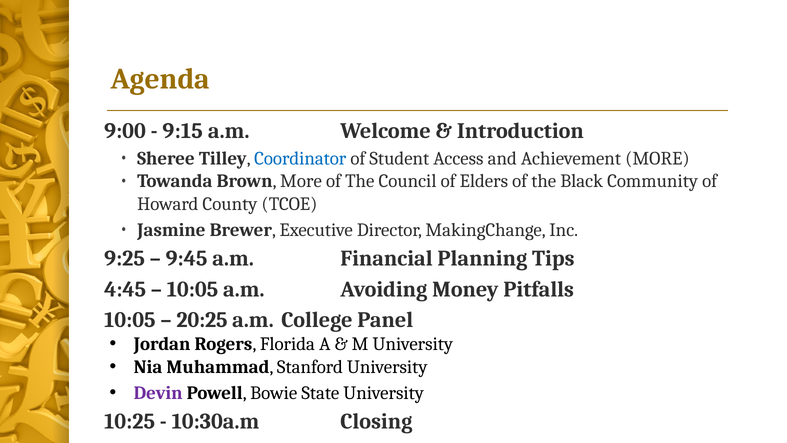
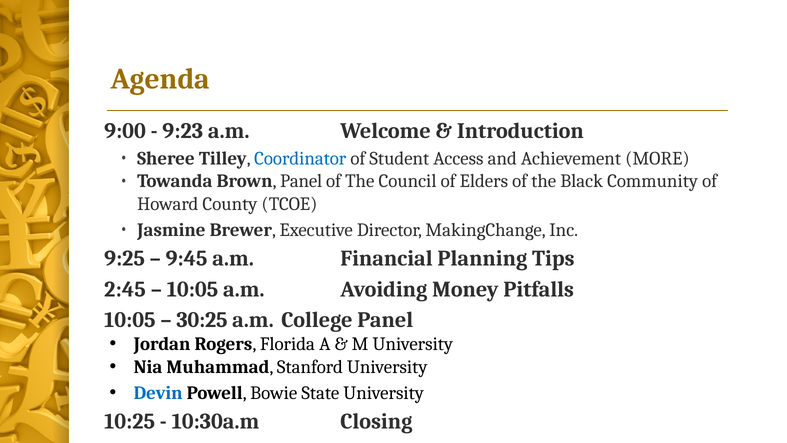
9:15: 9:15 -> 9:23 (183, 131)
Brown More: More -> Panel (301, 181)
4:45: 4:45 -> 2:45 (125, 289)
20:25: 20:25 -> 30:25 (202, 320)
Devin colour: purple -> blue (158, 393)
